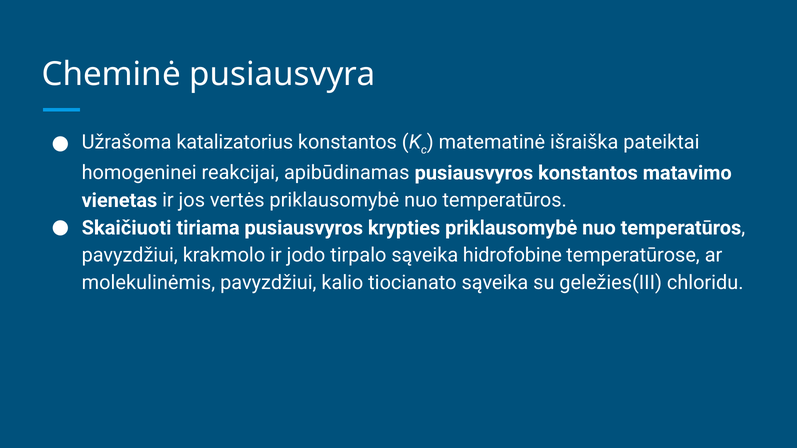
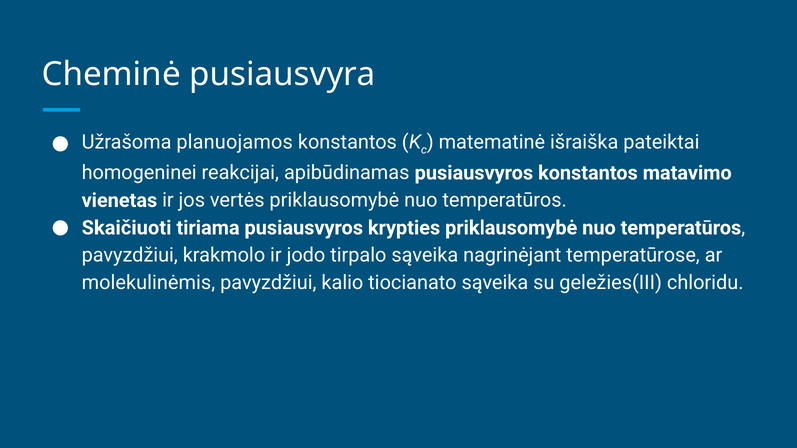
katalizatorius: katalizatorius -> planuojamos (235, 142)
hidrofobine: hidrofobine -> nagrinėjant (512, 255)
